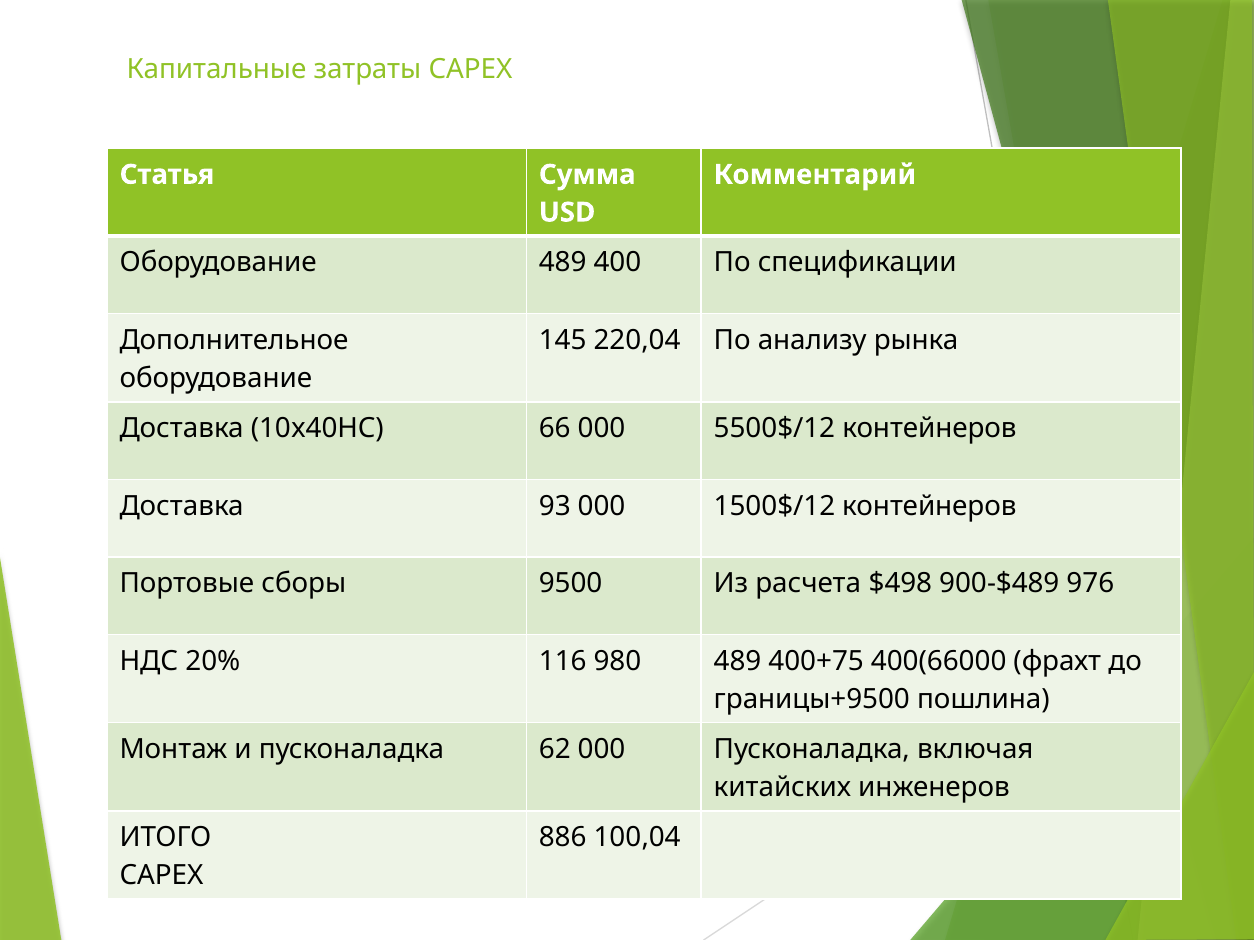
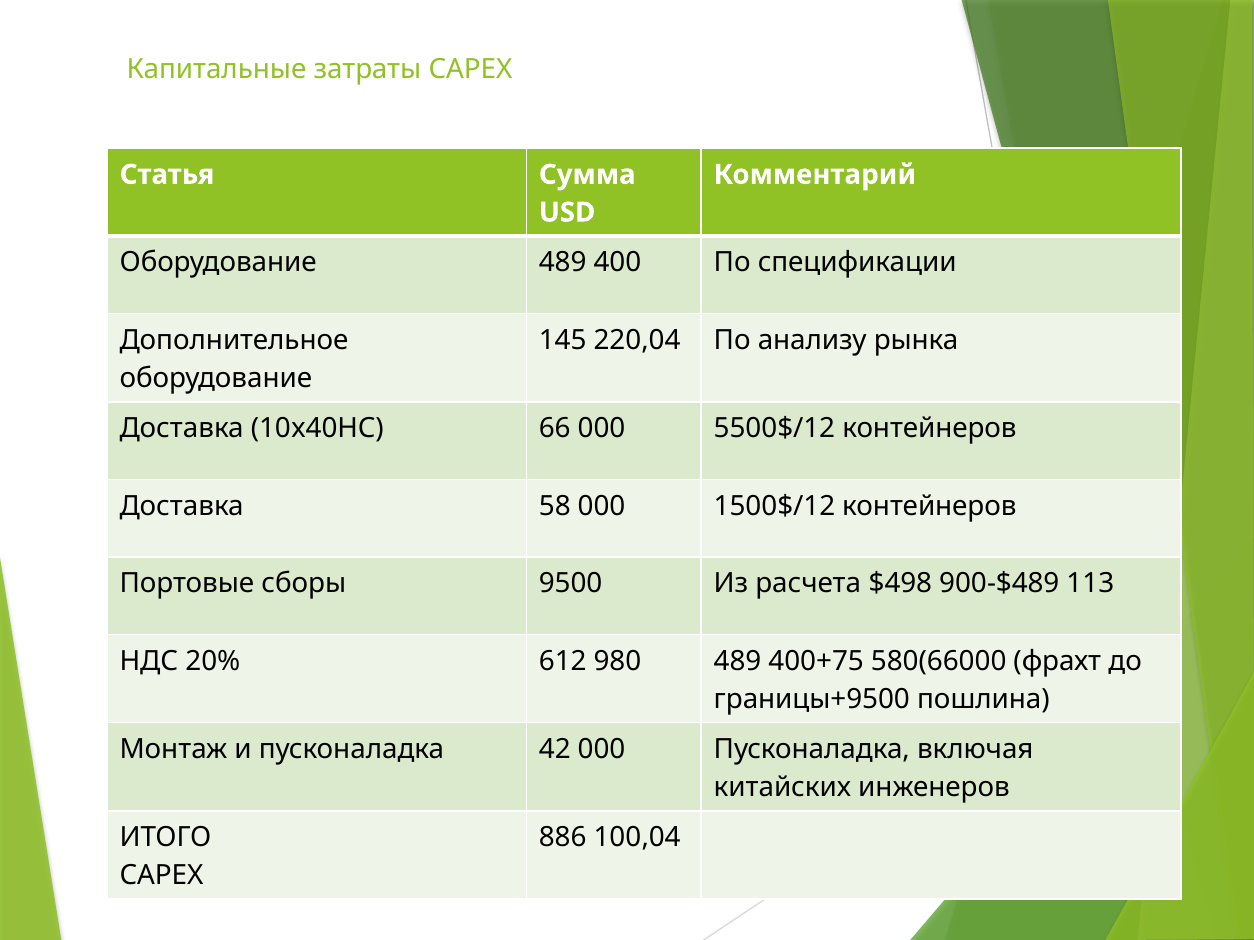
93: 93 -> 58 (555, 506)
976: 976 -> 113 (1090, 584)
116: 116 -> 612 (563, 662)
400(66000: 400(66000 -> 580(66000 (939, 662)
62: 62 -> 42 (555, 750)
